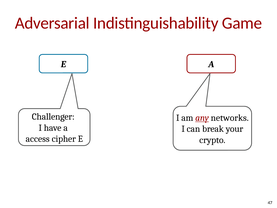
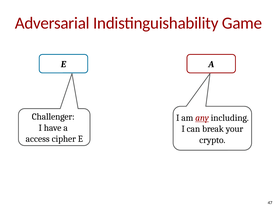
networks: networks -> including (230, 118)
